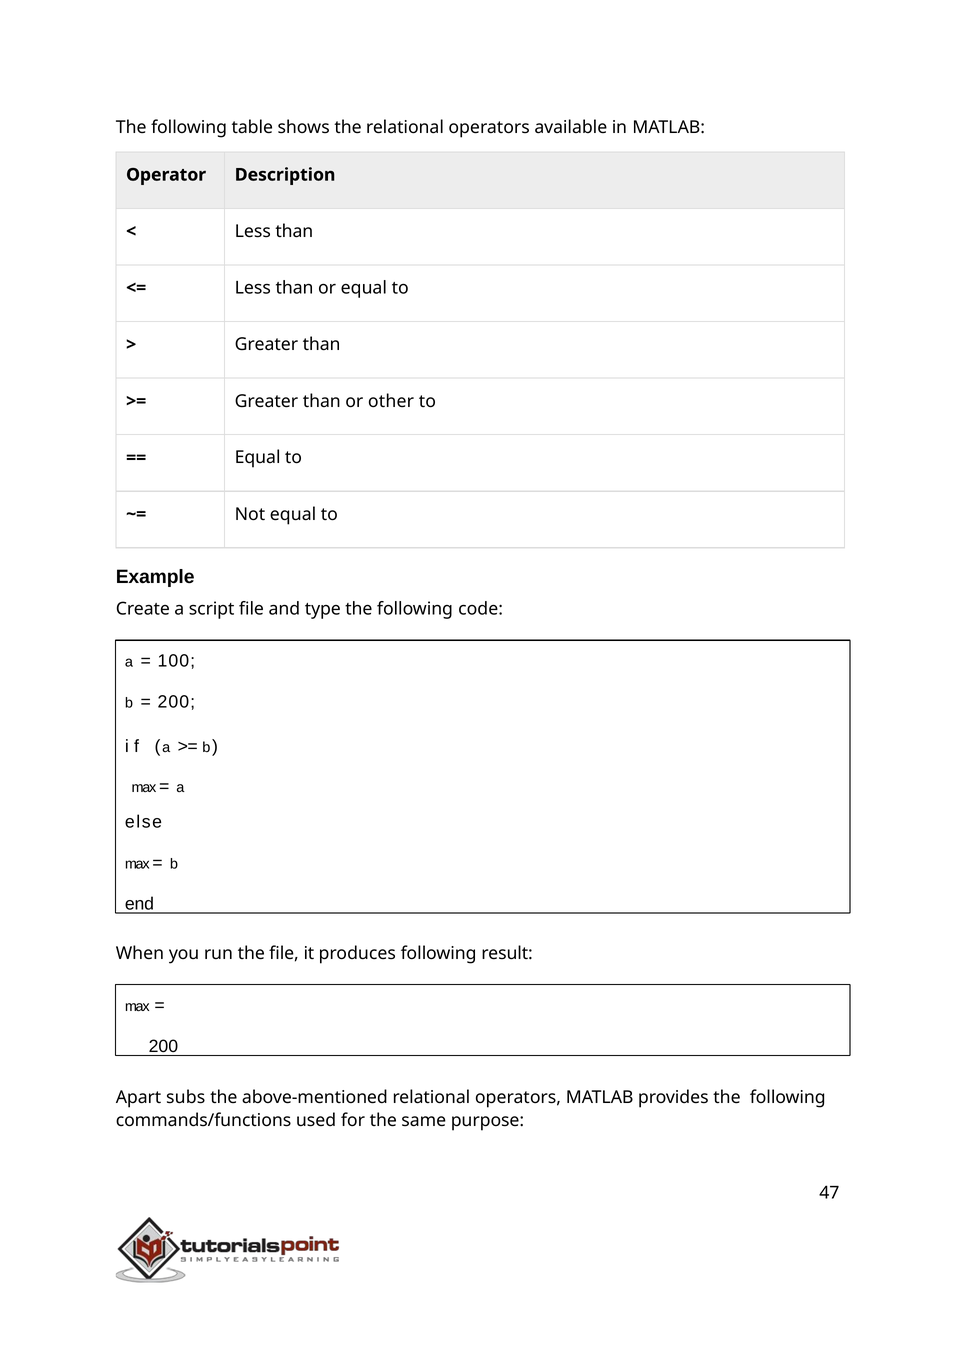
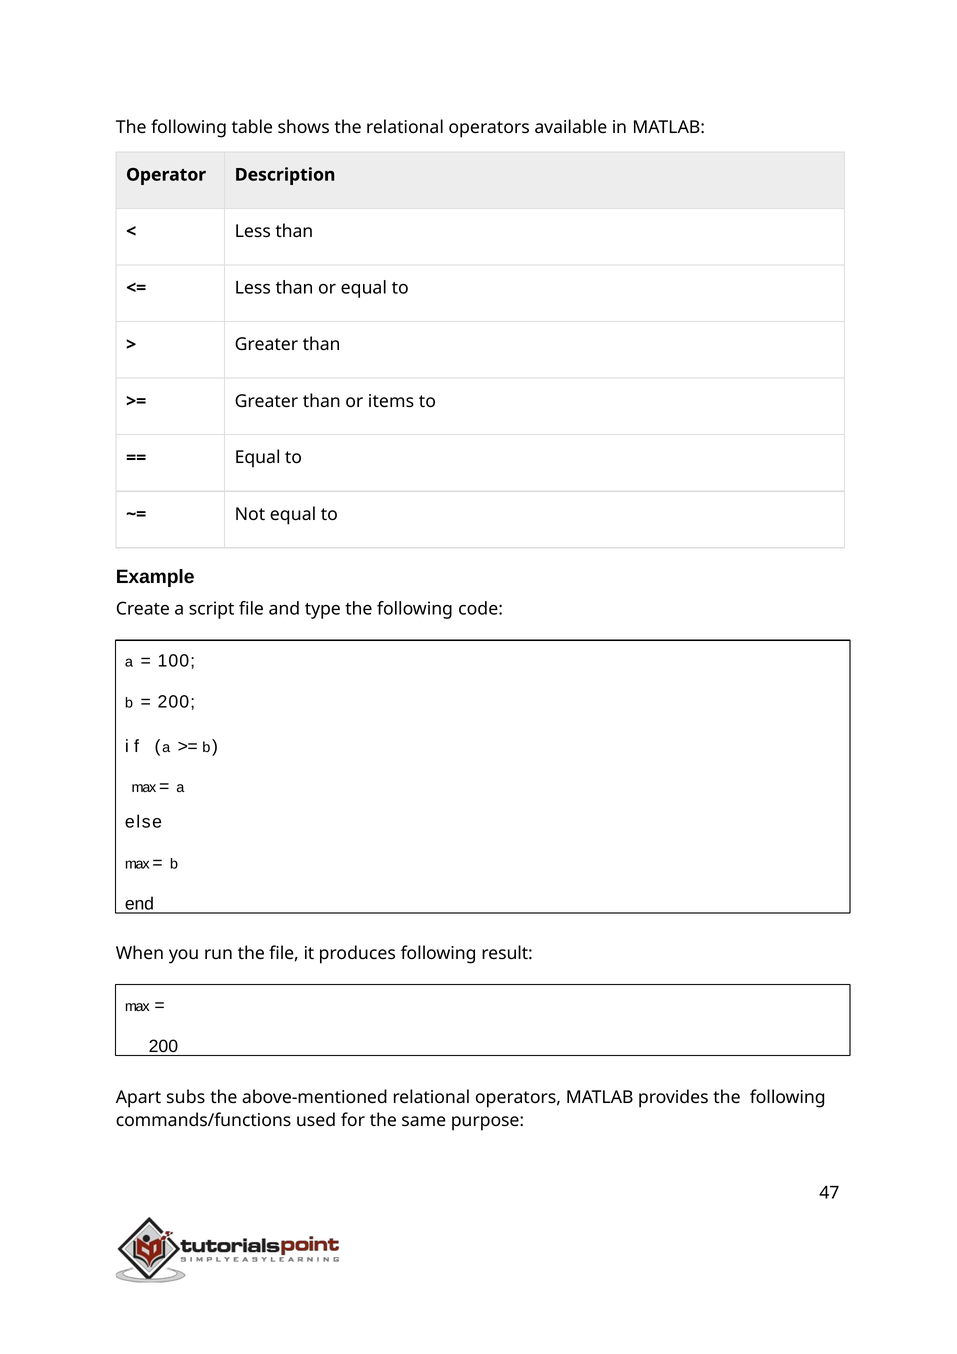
other: other -> items (391, 401)
